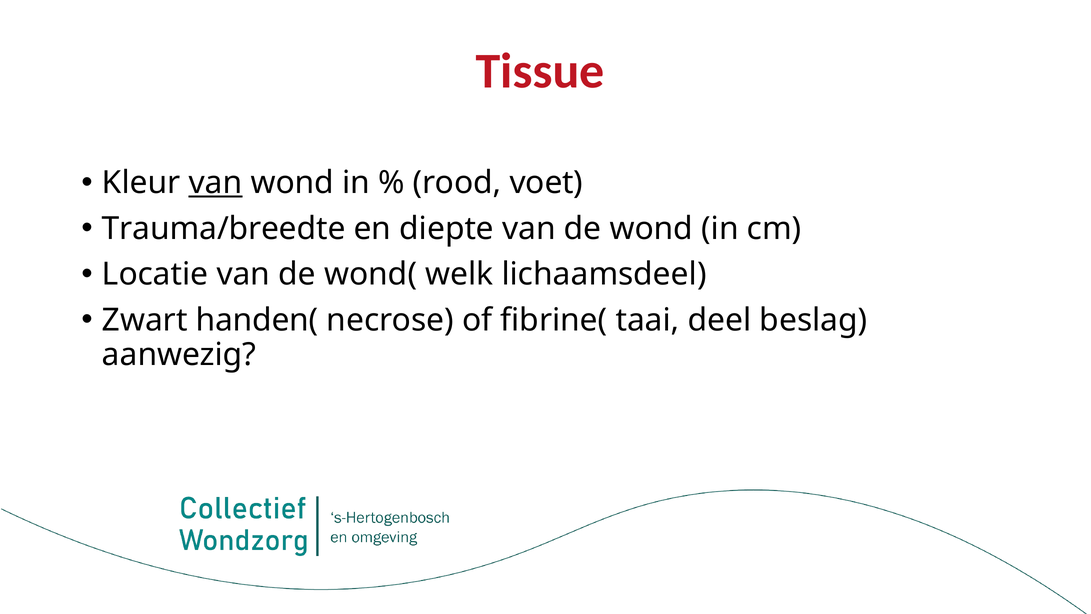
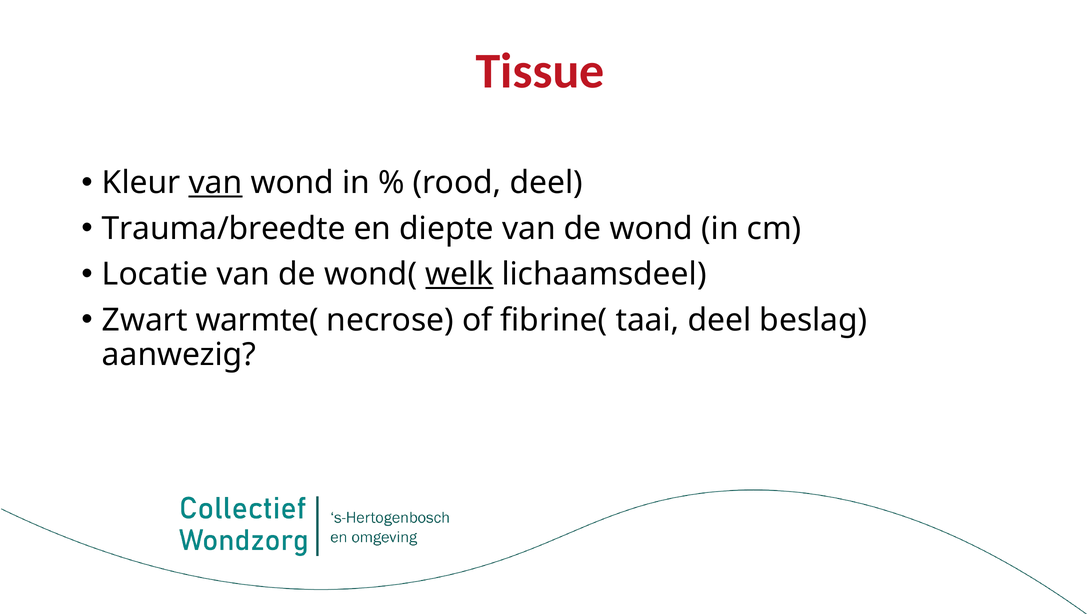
rood voet: voet -> deel (546, 183)
welk underline: none -> present (459, 274)
handen(: handen( -> warmte( (257, 320)
